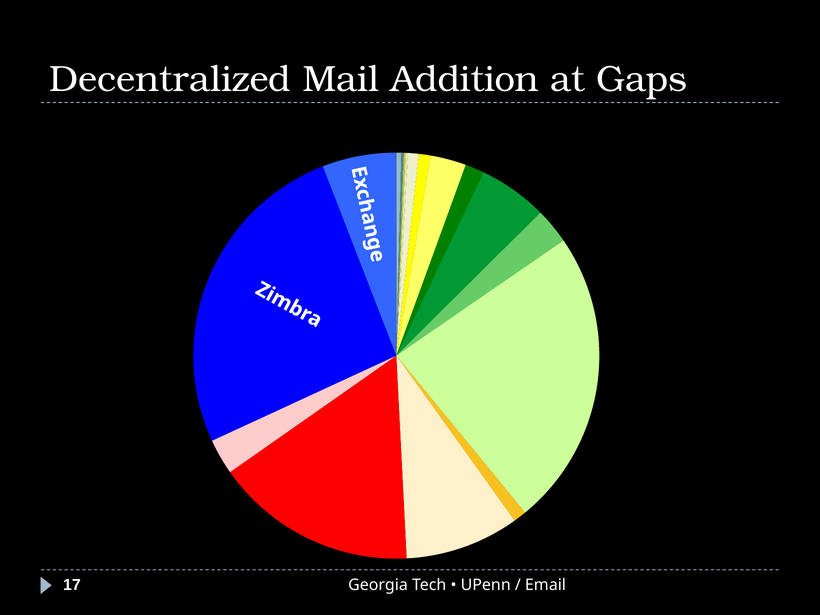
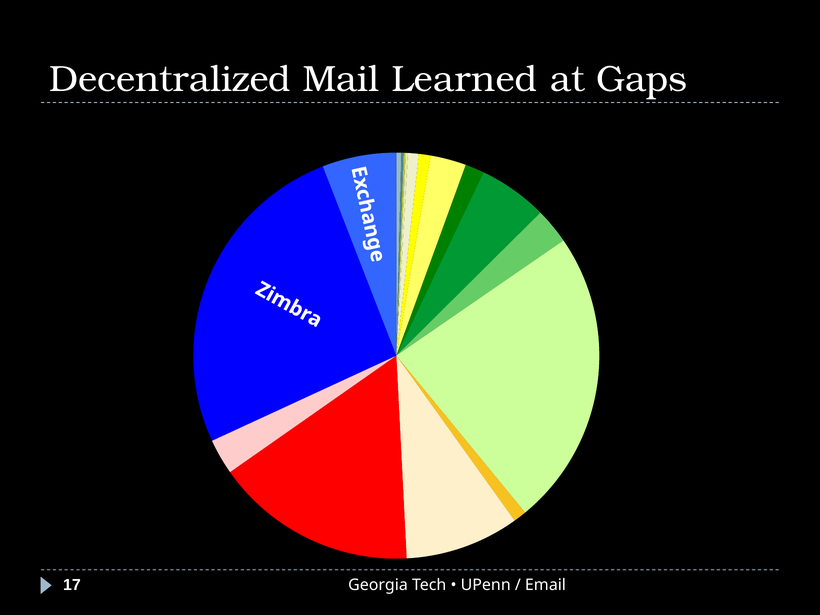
Addition: Addition -> Learned (465, 79)
